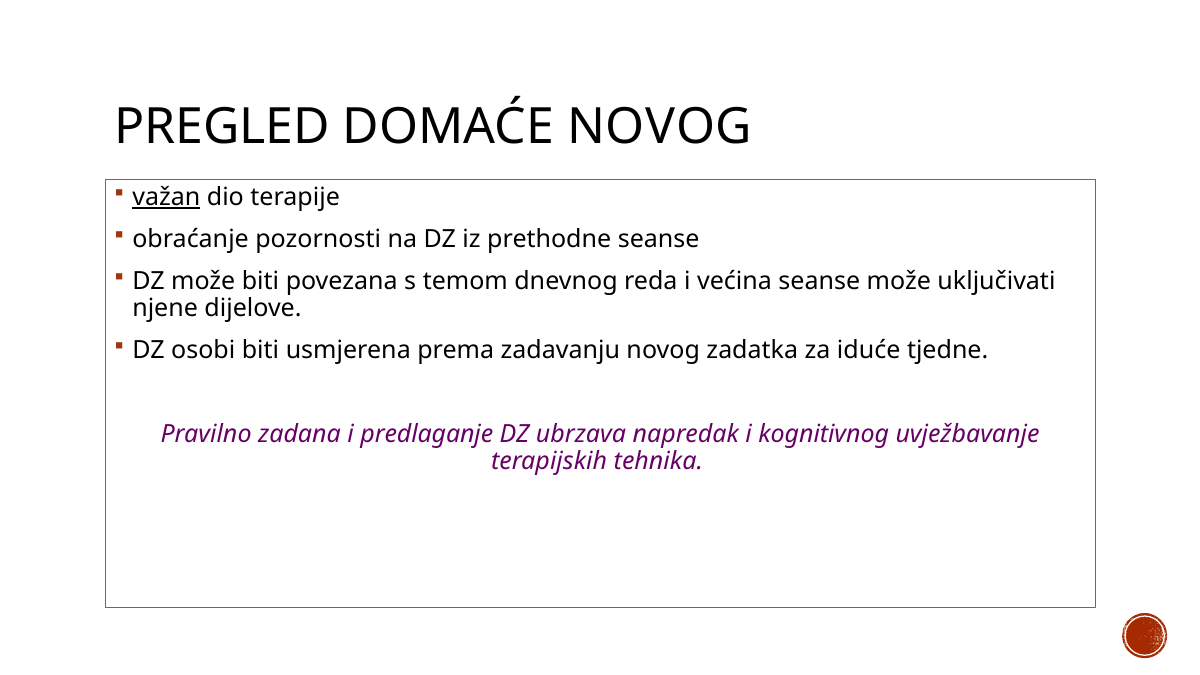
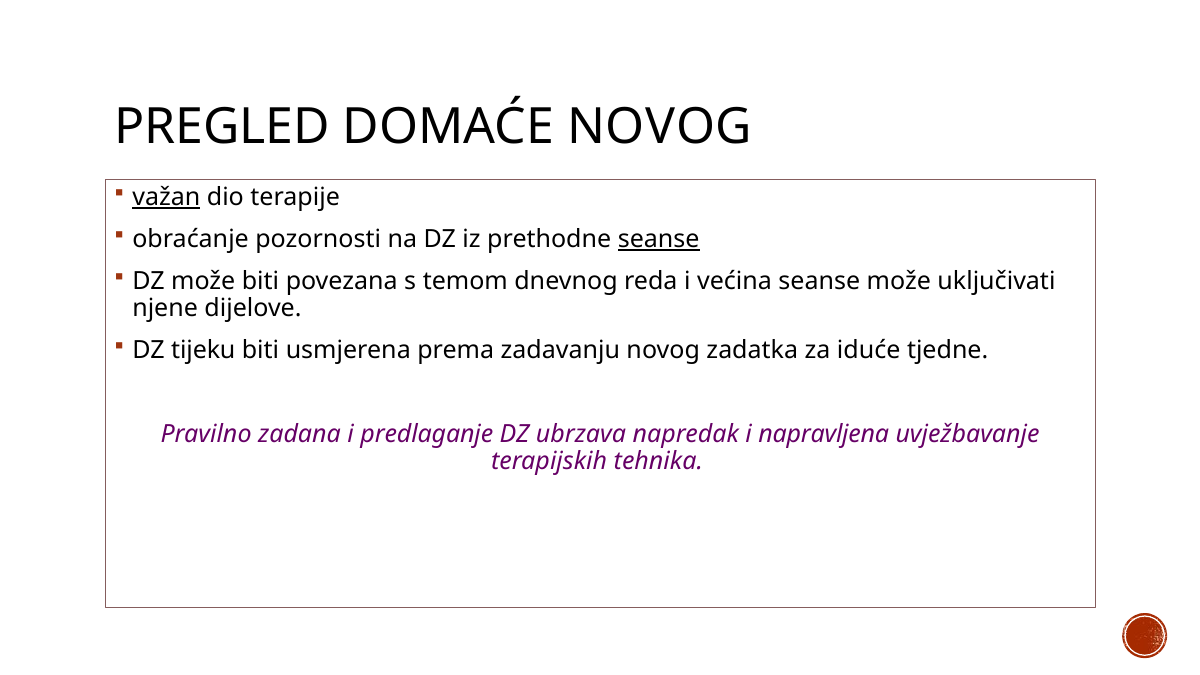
seanse underline: none -> present (659, 239)
osobi: osobi -> tijeku (203, 350)
kognitivnog: kognitivnog -> napravljena (824, 434)
